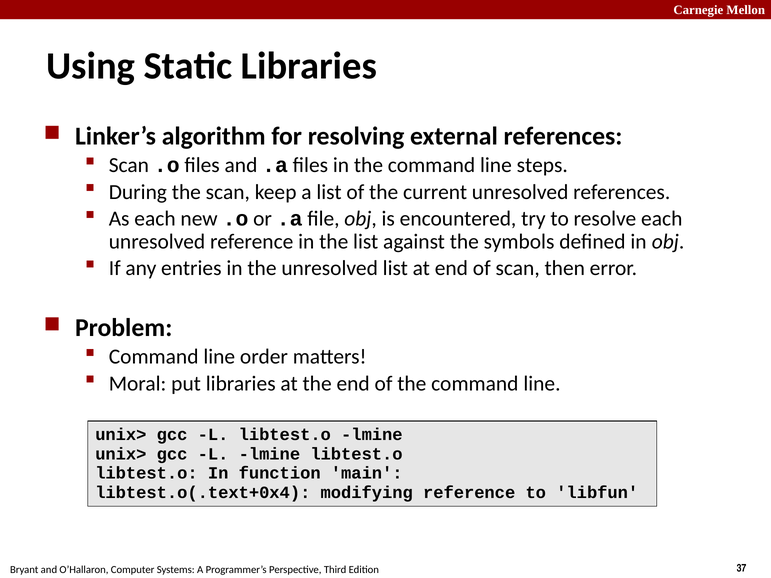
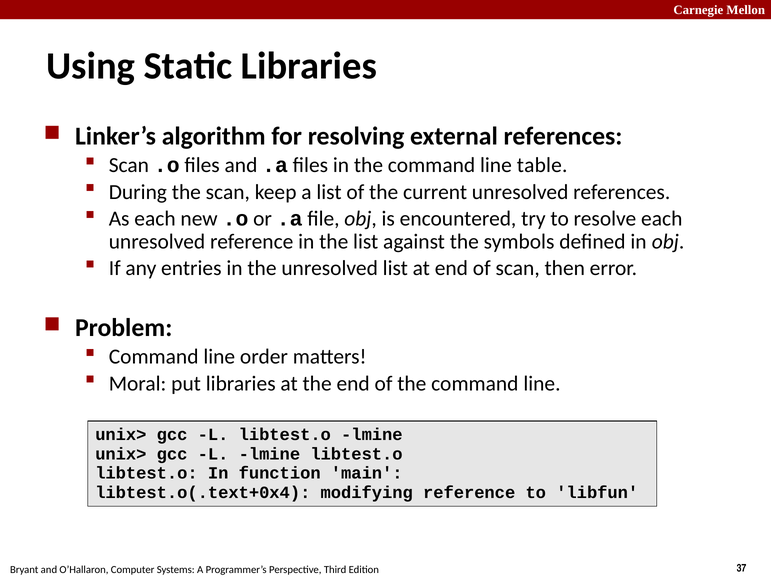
steps: steps -> table (542, 165)
